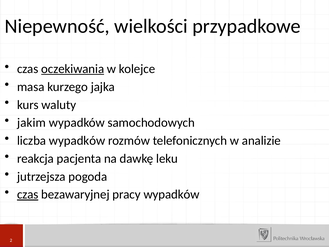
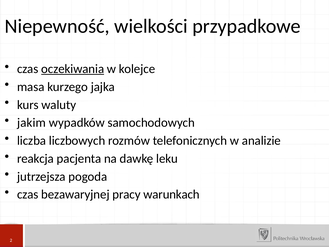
liczba wypadków: wypadków -> liczbowych (77, 141)
czas underline: present -> none (28, 194)
pracy wypadków: wypadków -> warunkach (172, 194)
